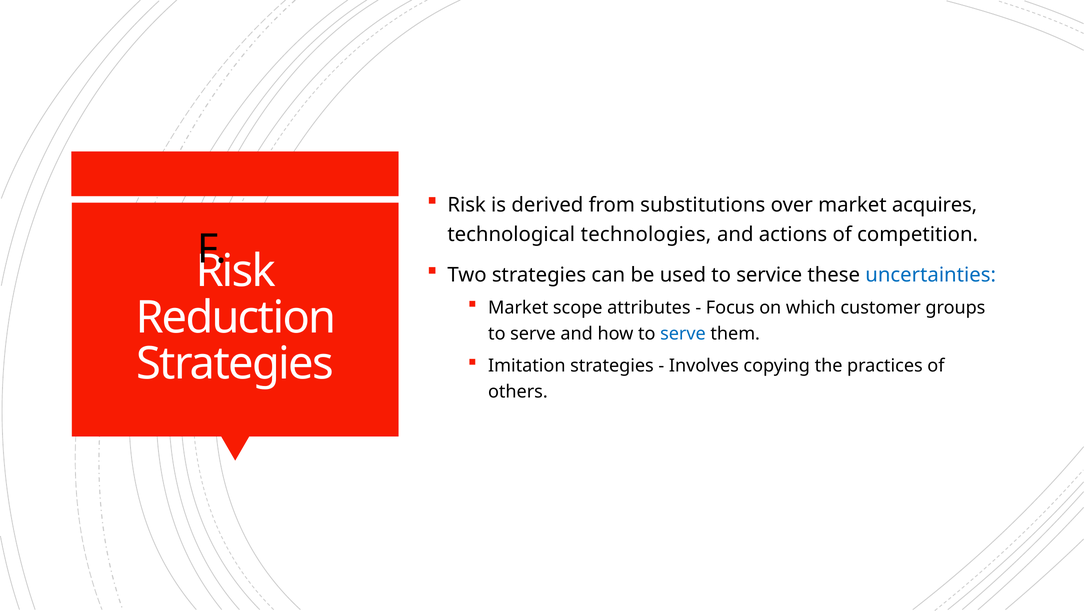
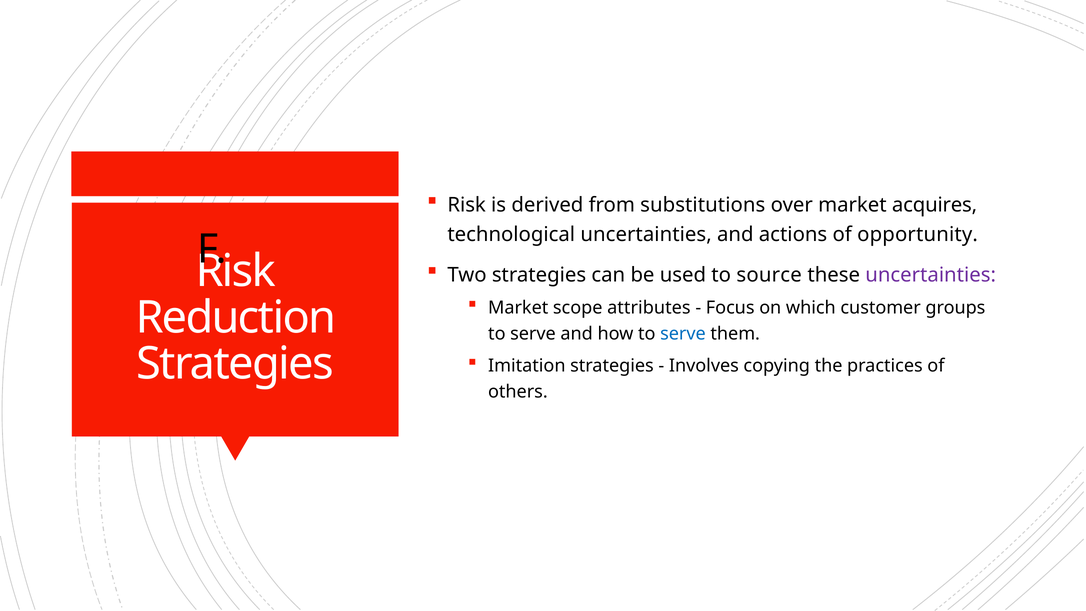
technological technologies: technologies -> uncertainties (646, 234)
competition: competition -> opportunity (918, 234)
service: service -> source (769, 275)
uncertainties colour: blue -> purple (931, 275)
